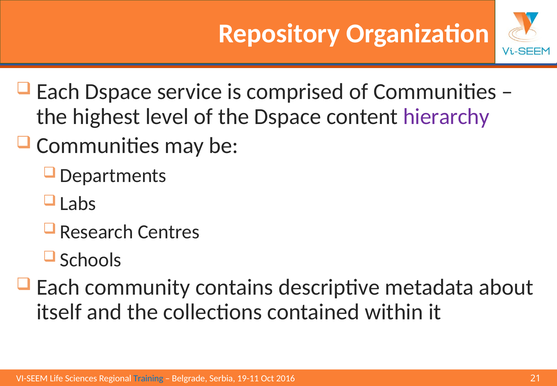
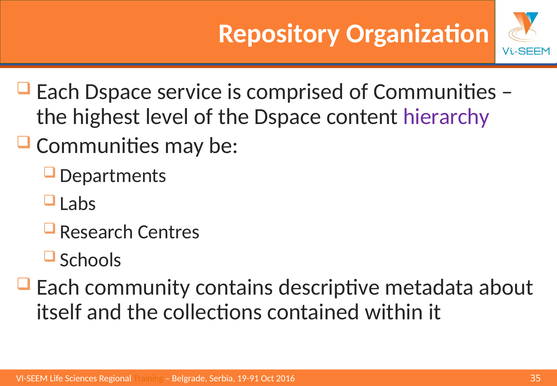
Training colour: blue -> orange (148, 378)
19-11: 19-11 -> 19-91 (248, 378)
21: 21 -> 35 (536, 378)
